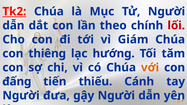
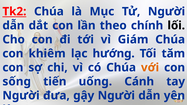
lối colour: red -> black (176, 26)
thiêng: thiêng -> khiêm (47, 54)
đấng: đấng -> sống (17, 82)
thiếu: thiếu -> uống (95, 82)
